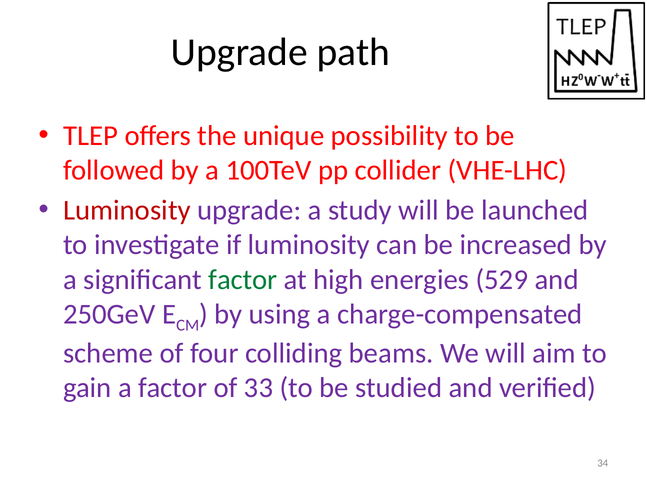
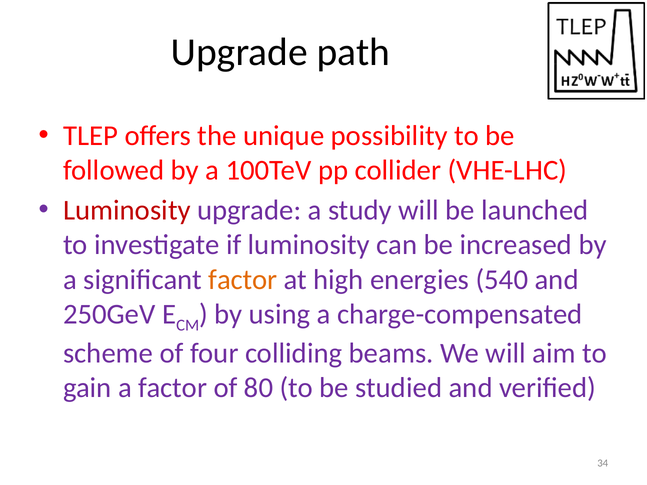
factor colour: green -> orange (243, 280)
529: 529 -> 540 (502, 280)
33: 33 -> 80 (259, 388)
